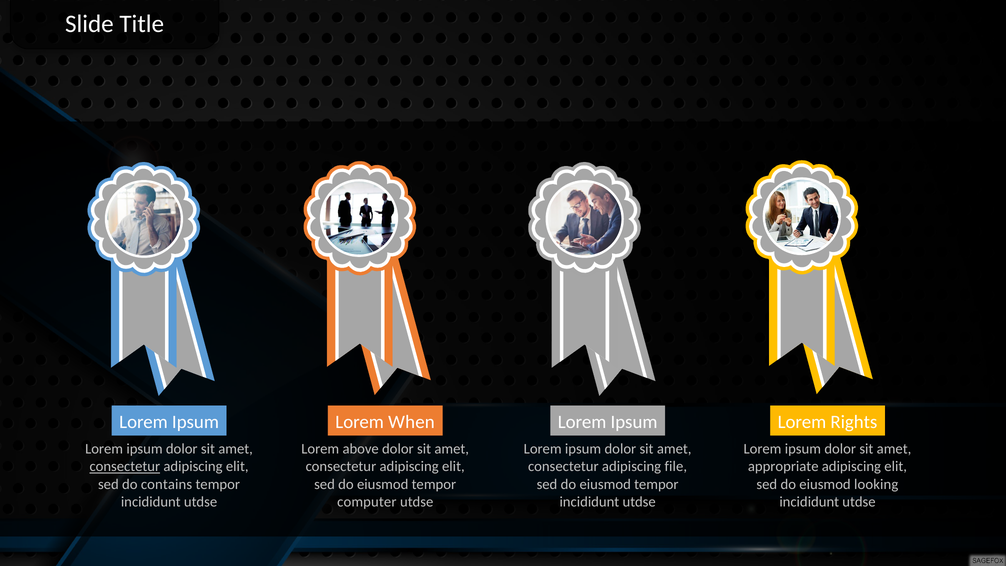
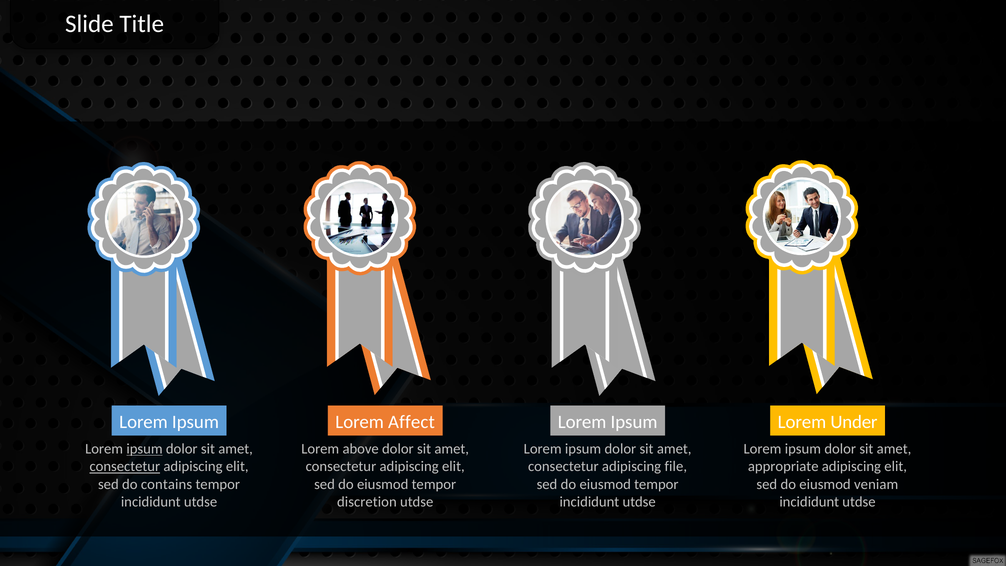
When: When -> Affect (412, 422)
Rights: Rights -> Under (854, 422)
ipsum underline: none -> present (144, 449)
looking: looking -> veniam (876, 484)
computer: computer -> discretion (367, 502)
